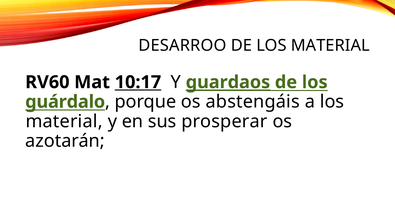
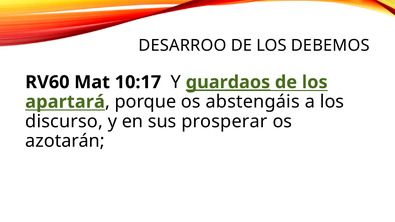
DE LOS MATERIAL: MATERIAL -> DEBEMOS (330, 46)
10:17 underline: present -> none (138, 82)
guárdalo: guárdalo -> apartará (65, 102)
material: material -> discurso (64, 121)
